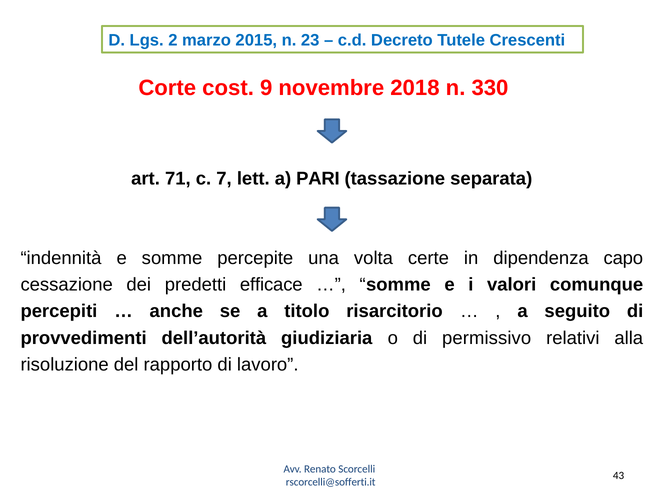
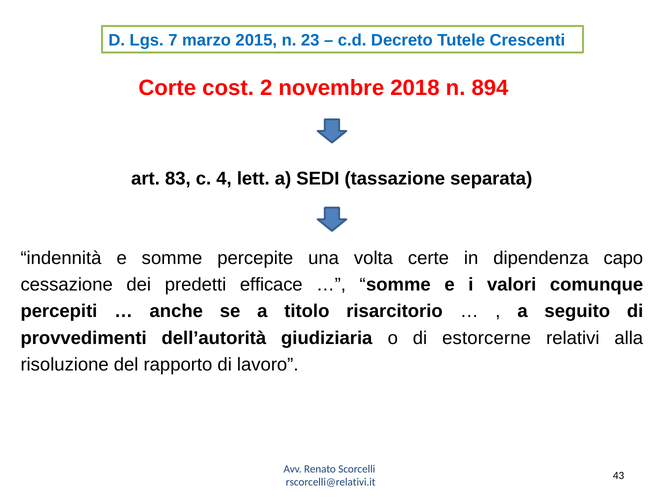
2: 2 -> 7 (173, 40)
9: 9 -> 2 (266, 88)
330: 330 -> 894 (490, 88)
71: 71 -> 83 (178, 178)
7: 7 -> 4 (224, 178)
PARI: PARI -> SEDI (318, 178)
permissivo: permissivo -> estorcerne (487, 338)
rscorcelli@sofferti.it: rscorcelli@sofferti.it -> rscorcelli@relativi.it (331, 482)
